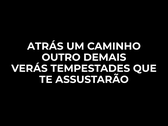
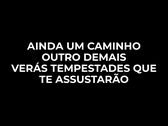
ATRÁS: ATRÁS -> AINDA (45, 46)
